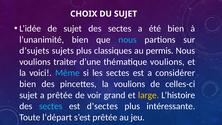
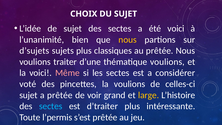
été bien: bien -> voici (176, 28)
nous colour: light blue -> yellow (128, 40)
au permis: permis -> prêtée (160, 51)
Même colour: light blue -> pink (67, 73)
bien: bien -> voté (28, 84)
d’sectes: d’sectes -> d’traiter (102, 106)
l’départ: l’départ -> l’permis (57, 117)
